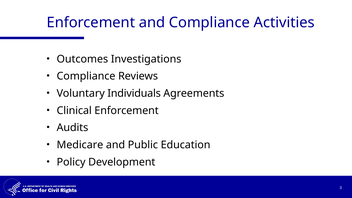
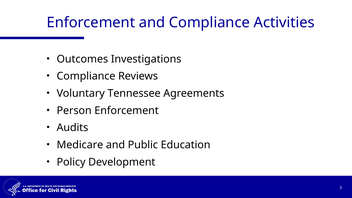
Individuals: Individuals -> Tennessee (134, 93)
Clinical: Clinical -> Person (74, 111)
